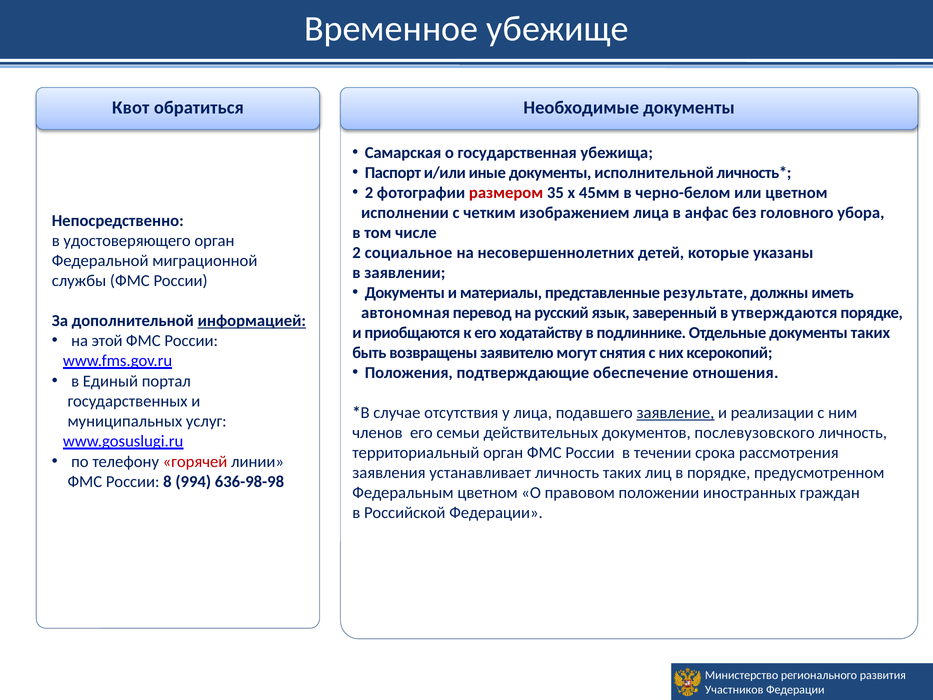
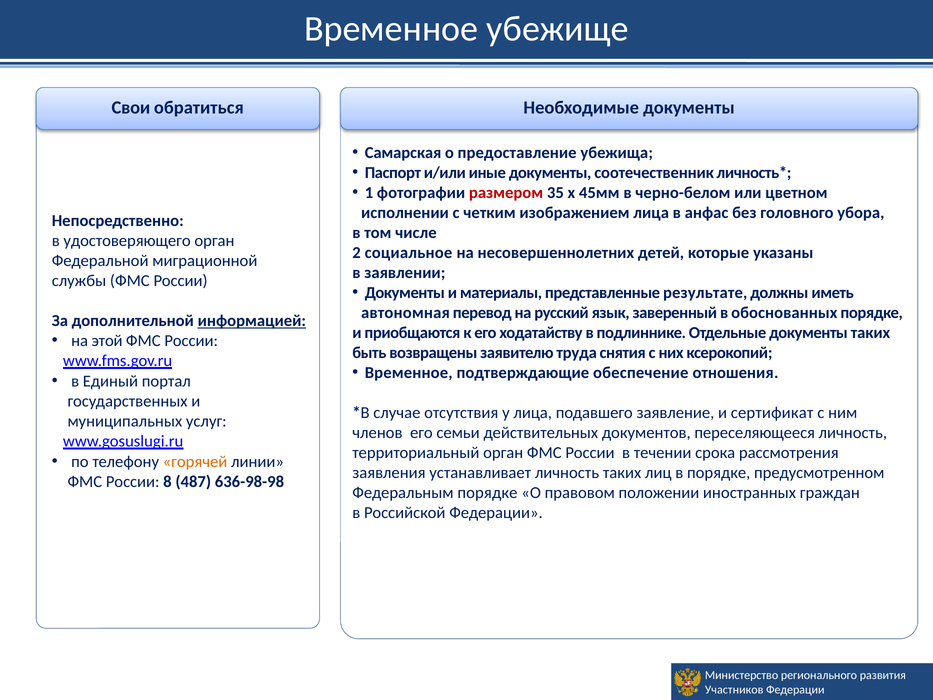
Квот: Квот -> Свои (131, 108)
государственная: государственная -> предоставление (517, 153)
исполнительной: исполнительной -> соотечественник (654, 173)
2: 2 -> 1 (369, 193)
утверждаются: утверждаются -> обоснованных (784, 312)
могут: могут -> труда (577, 352)
Положения: Положения -> Временное (409, 372)
заявление underline: present -> none (675, 412)
реализации: реализации -> сертификат (772, 412)
послевузовского: послевузовского -> переселяющееся (755, 432)
горячей colour: red -> orange (195, 461)
994: 994 -> 487 (193, 481)
Федеральным цветном: цветном -> порядке (487, 492)
